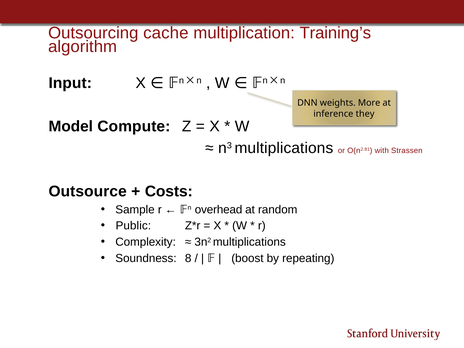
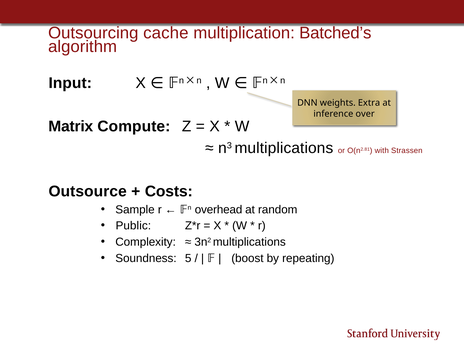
Training’s: Training’s -> Batched’s (335, 33)
More: More -> Extra (369, 103)
they: they -> over (365, 114)
Model: Model -> Matrix (71, 126)
8: 8 -> 5 (188, 258)
